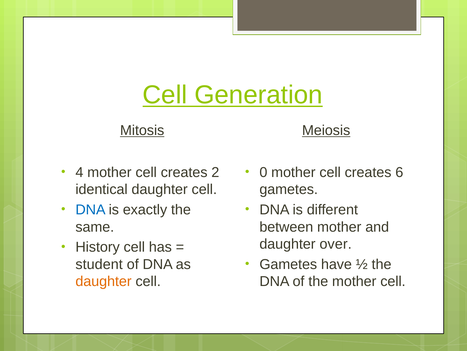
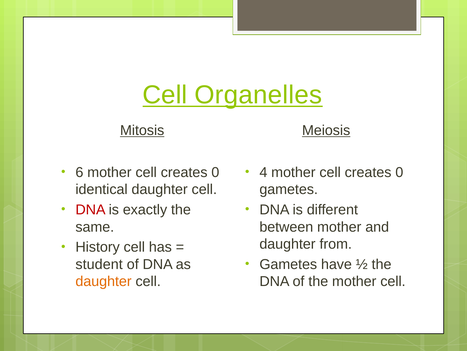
Generation: Generation -> Organelles (258, 95)
4: 4 -> 6 (79, 172)
2: 2 -> 0 (215, 172)
0: 0 -> 4 (263, 172)
6: 6 -> 0 (399, 172)
DNA colour: blue -> red (90, 209)
over: over -> from (336, 244)
